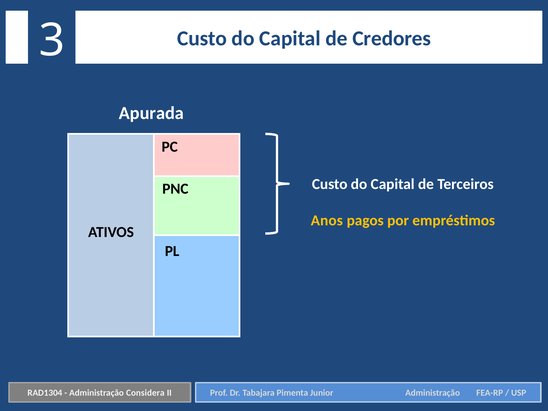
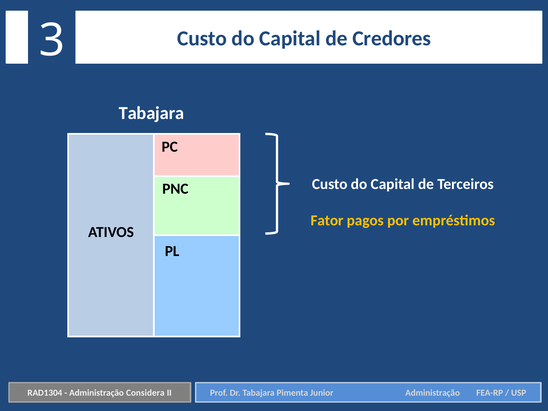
Apurada: Apurada -> Tabajara (151, 113)
Anos: Anos -> Fator (327, 221)
